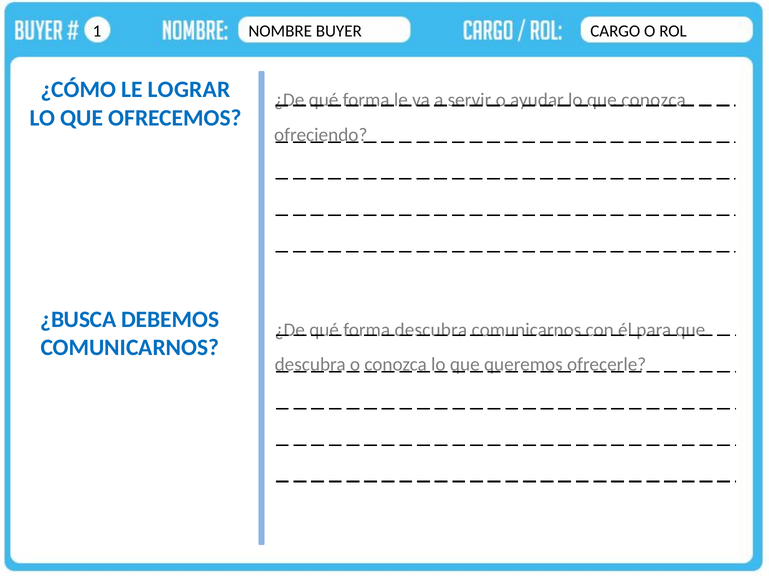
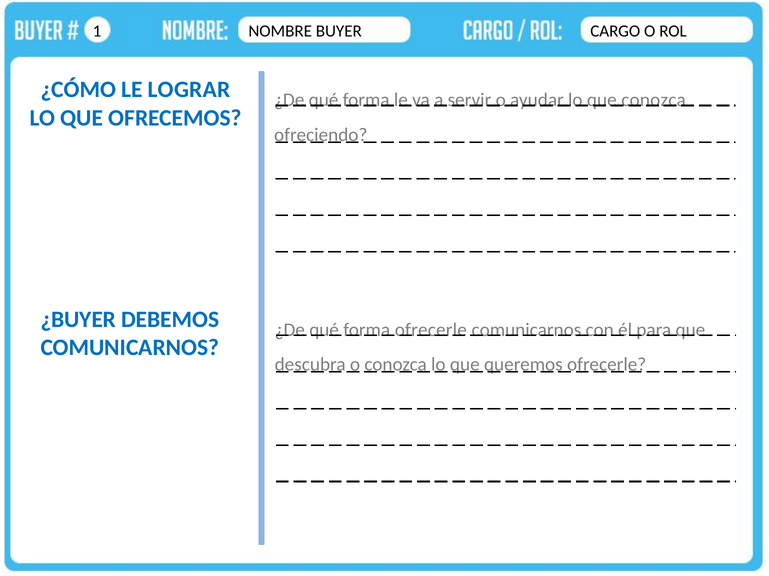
¿BUSCA: ¿BUSCA -> ¿BUYER (78, 320)
forma descubra: descubra -> ofrecerle (431, 330)
